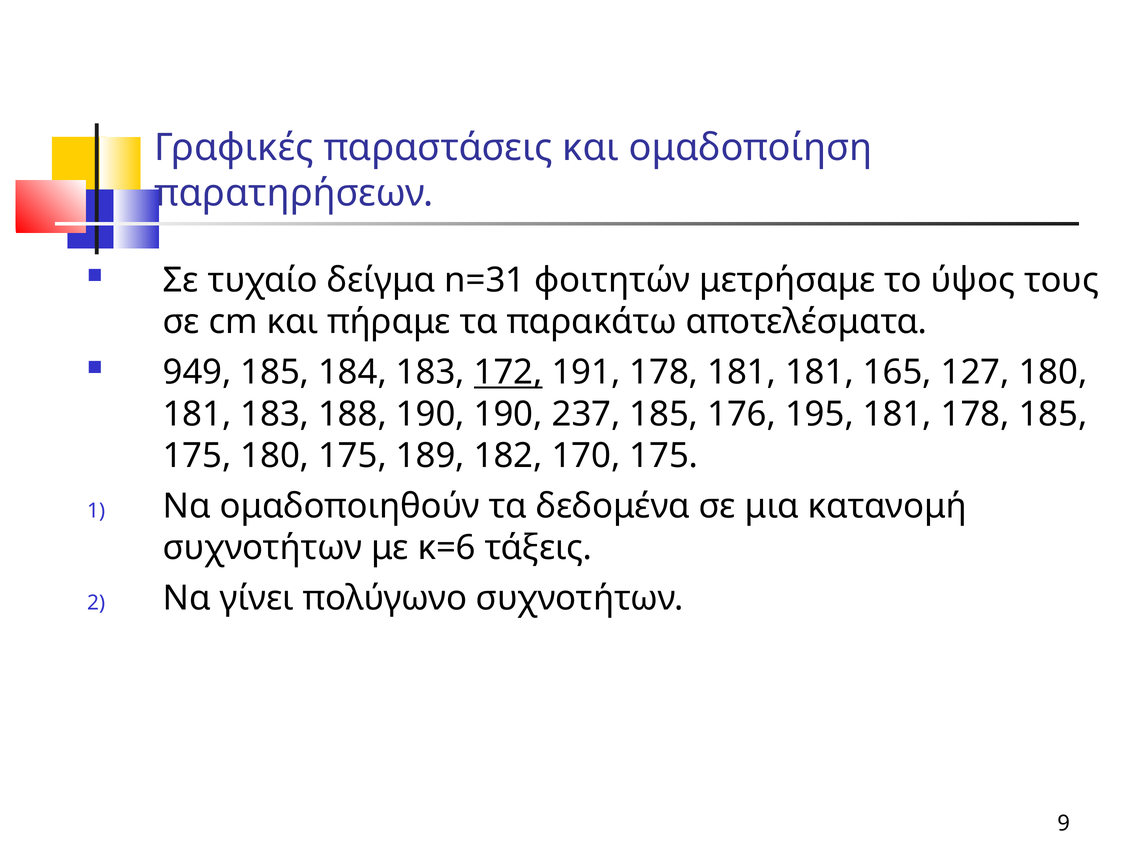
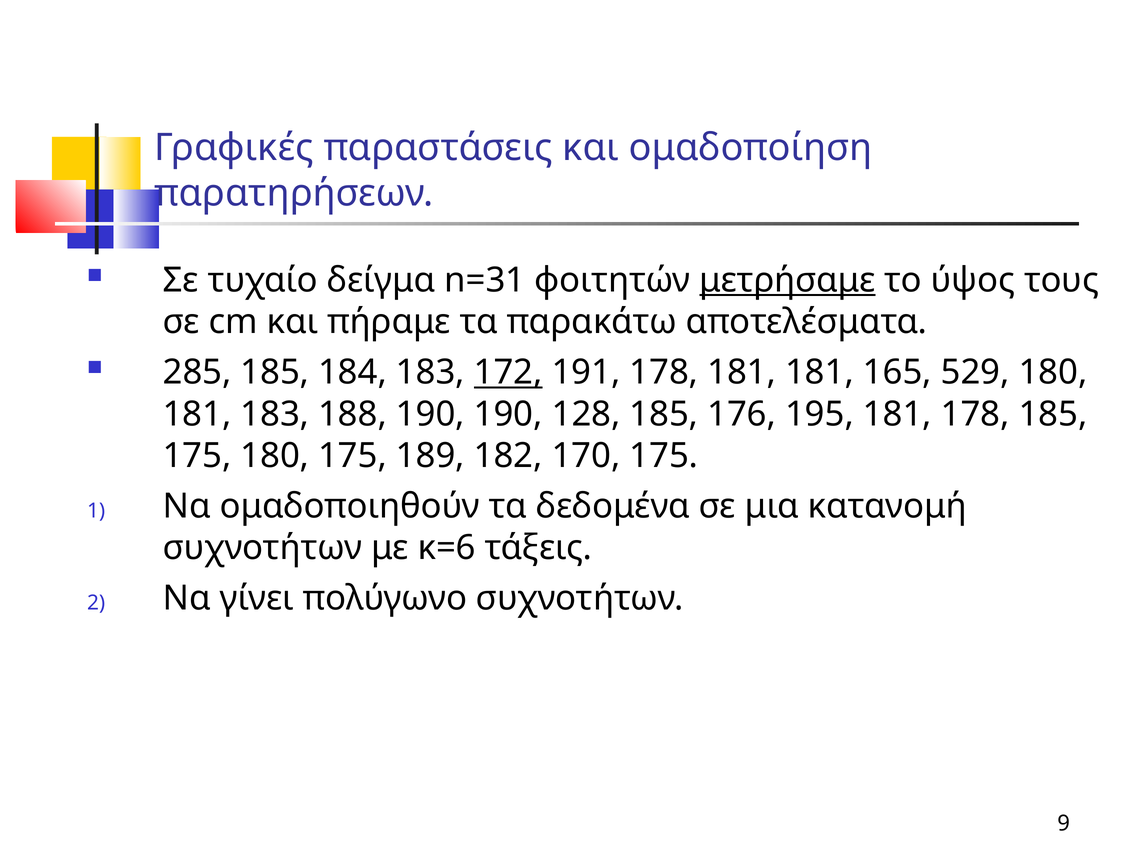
μετρήσαμε underline: none -> present (787, 280)
949: 949 -> 285 (197, 372)
127: 127 -> 529 (975, 372)
237: 237 -> 128 (586, 414)
